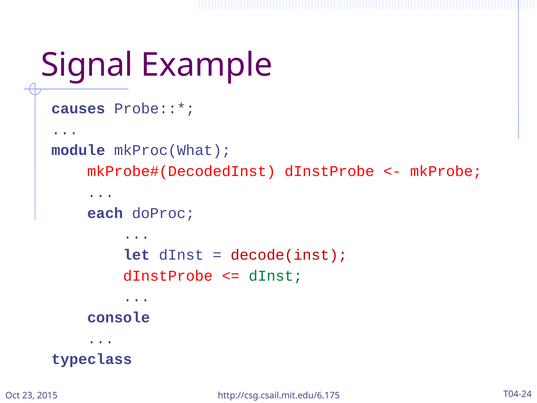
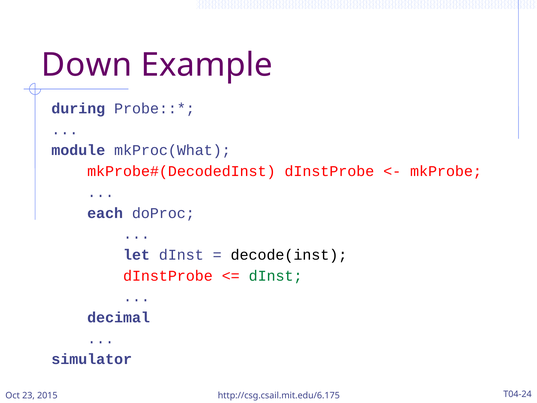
Signal: Signal -> Down (87, 65)
causes: causes -> during (78, 109)
decode(inst colour: red -> black (289, 255)
console: console -> decimal (119, 317)
typeclass: typeclass -> simulator (92, 359)
